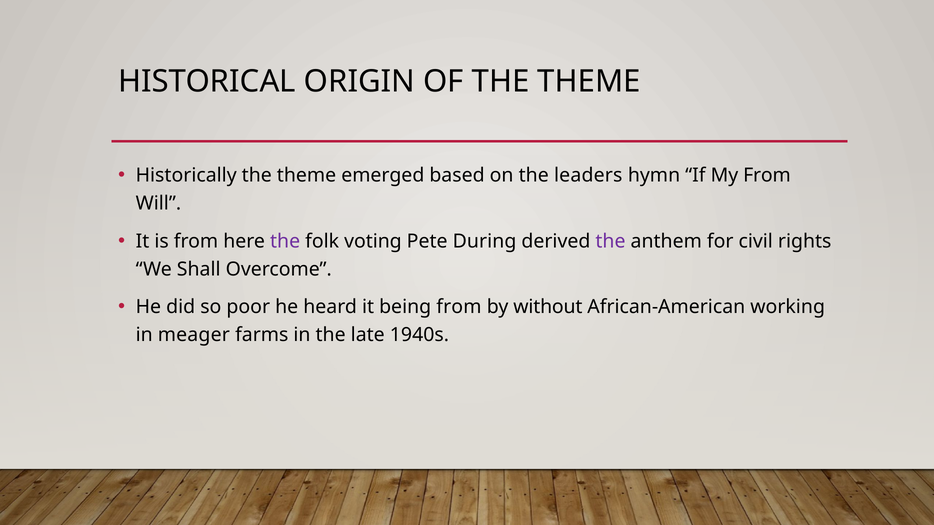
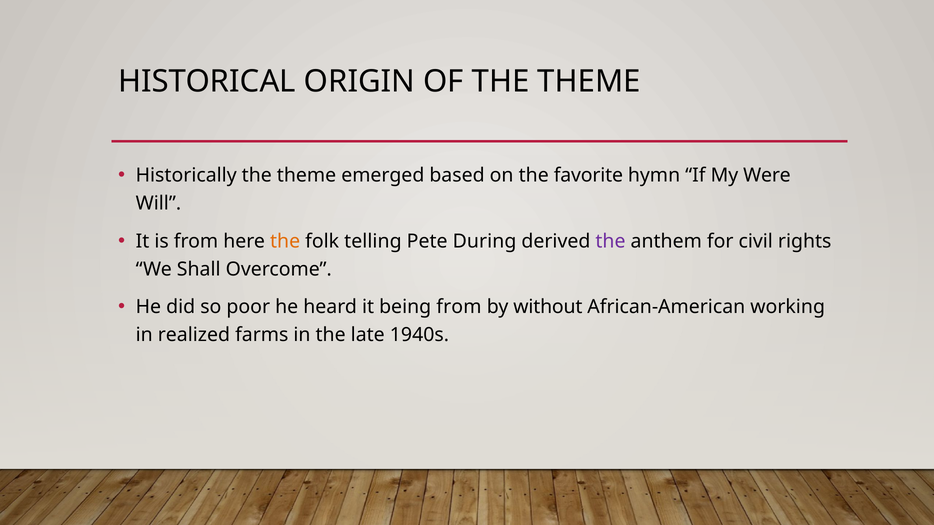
leaders: leaders -> favorite (588, 176)
My From: From -> Were (767, 176)
the colour: purple -> orange (285, 241)
voting: voting -> telling (373, 241)
meager: meager -> realized (194, 335)
